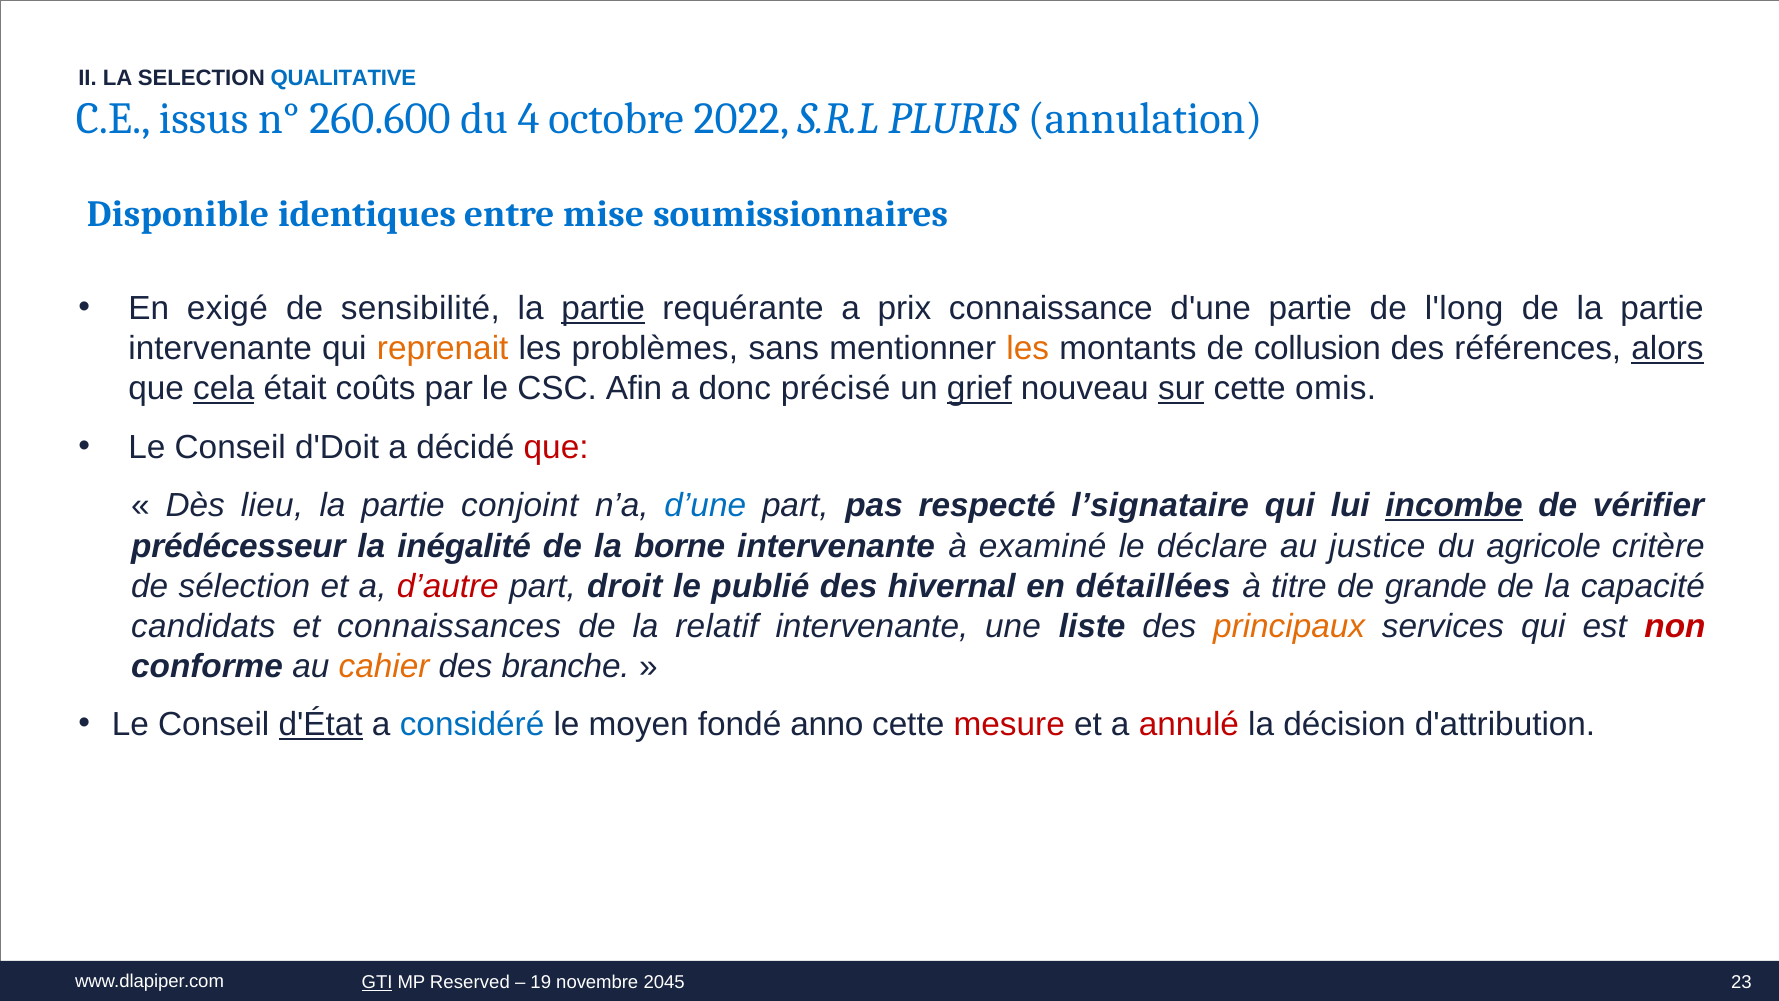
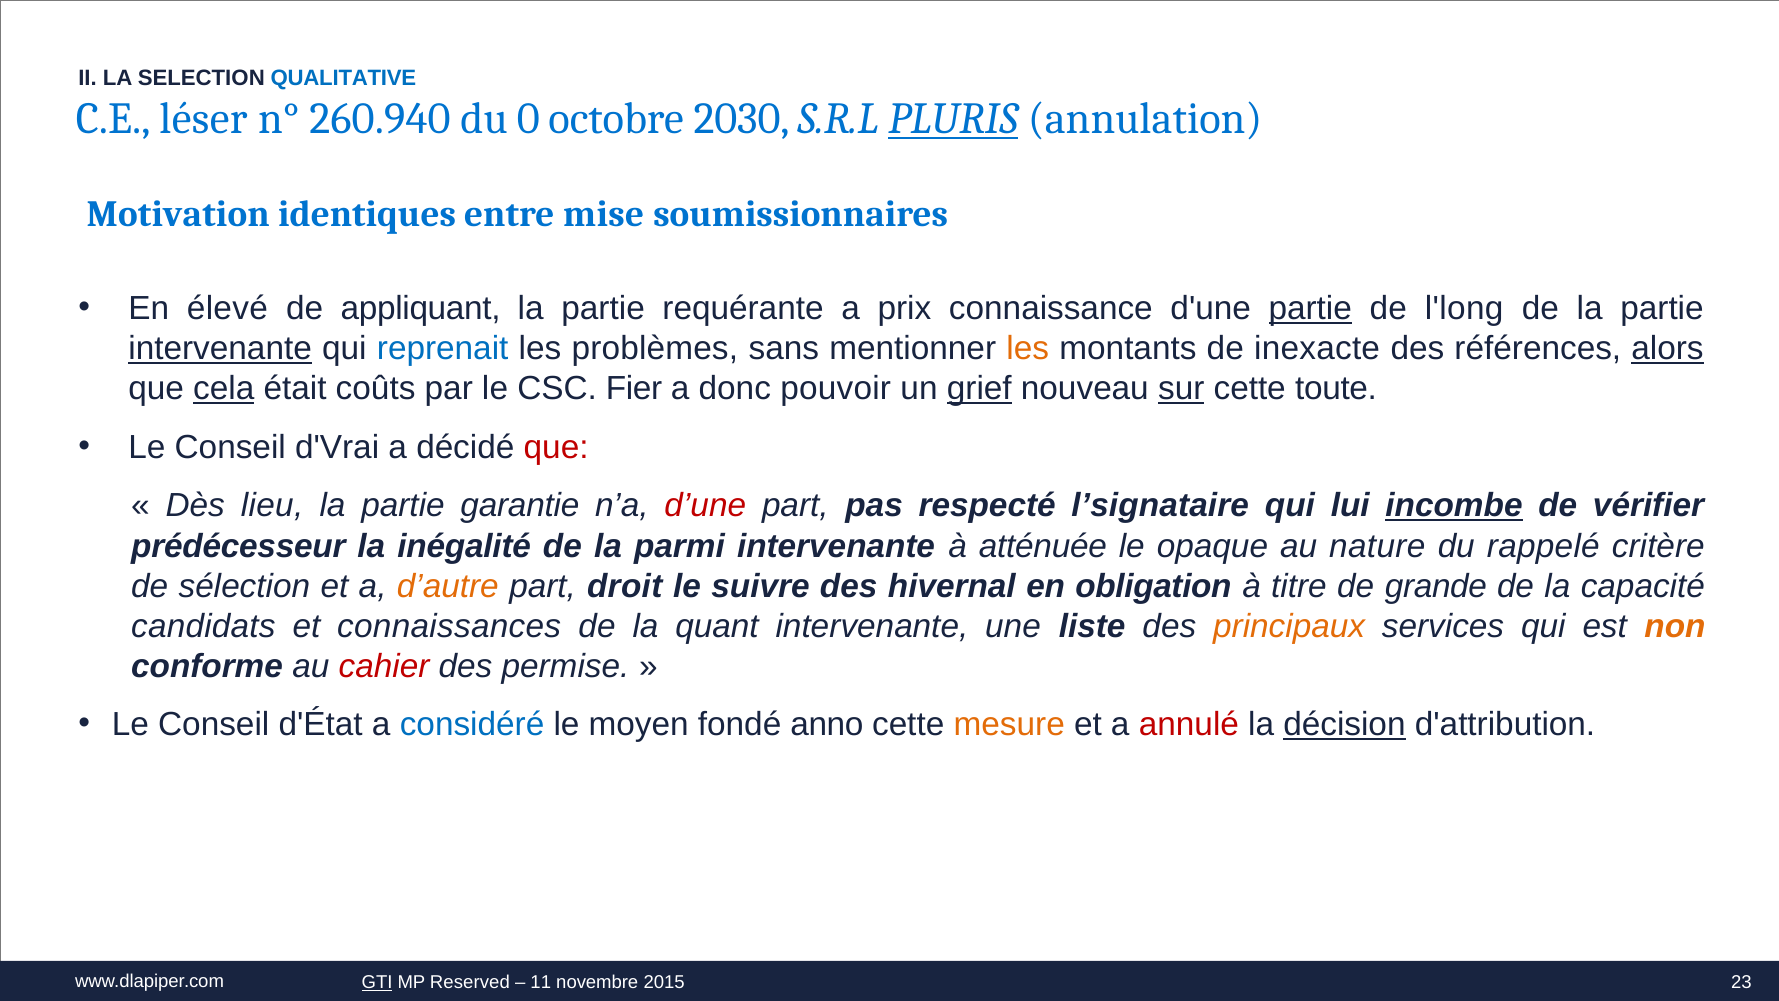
issus: issus -> léser (203, 119)
260.600: 260.600 -> 260.940 (380, 119)
4: 4 -> 0 (528, 119)
2022: 2022 -> 2030 (742, 119)
PLURIS underline: none -> present (953, 119)
Disponible: Disponible -> Motivation (178, 214)
exigé: exigé -> élevé (227, 309)
sensibilité: sensibilité -> appliquant (421, 309)
partie underline: present -> none (603, 309)
partie underline: none -> present (1310, 309)
intervenante underline: none -> present (220, 349)
reprenait colour: orange -> blue (443, 349)
collusion: collusion -> inexacte (1317, 349)
Afin: Afin -> Fier (634, 389)
précisé: précisé -> pouvoir (836, 389)
omis: omis -> toute (1336, 389)
d'Doit: d'Doit -> d'Vrai (337, 447)
conjoint: conjoint -> garantie (520, 506)
d’une colour: blue -> red (705, 506)
borne: borne -> parmi (679, 546)
examiné: examiné -> atténuée (1043, 546)
déclare: déclare -> opaque (1212, 546)
justice: justice -> nature (1377, 546)
agricole: agricole -> rappelé (1543, 546)
d’autre colour: red -> orange (448, 586)
publié: publié -> suivre (761, 586)
détaillées: détaillées -> obligation (1153, 586)
relatif: relatif -> quant (717, 626)
non colour: red -> orange (1675, 626)
cahier colour: orange -> red (384, 666)
branche: branche -> permise (565, 666)
d'État underline: present -> none (321, 725)
mesure colour: red -> orange (1009, 725)
décision underline: none -> present (1344, 725)
19: 19 -> 11 (541, 982)
2045: 2045 -> 2015 (664, 982)
